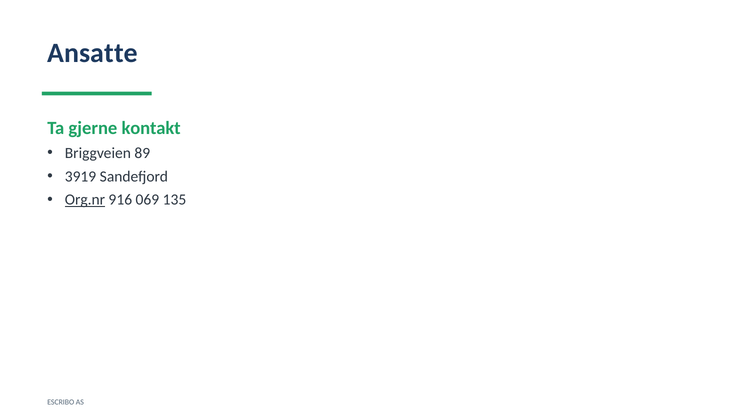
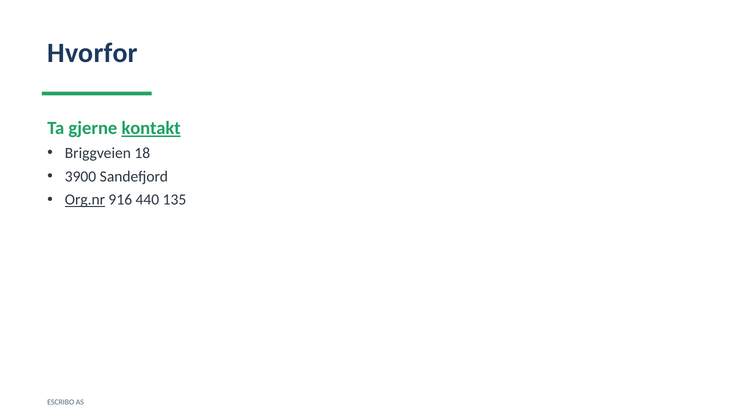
Ansatte: Ansatte -> Hvorfor (93, 53)
kontakt underline: none -> present (151, 128)
89: 89 -> 18 (142, 153)
3919: 3919 -> 3900 (80, 176)
069: 069 -> 440 (147, 200)
